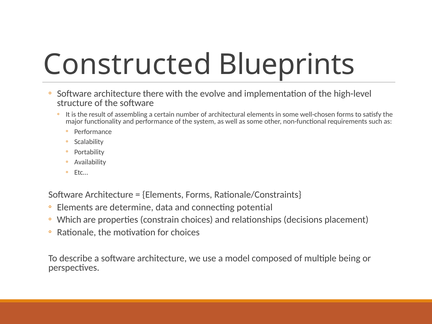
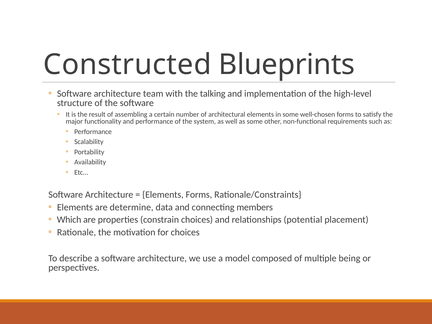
there: there -> team (153, 94)
evolve: evolve -> talking (213, 94)
potential: potential -> members (255, 207)
decisions: decisions -> potential (303, 220)
